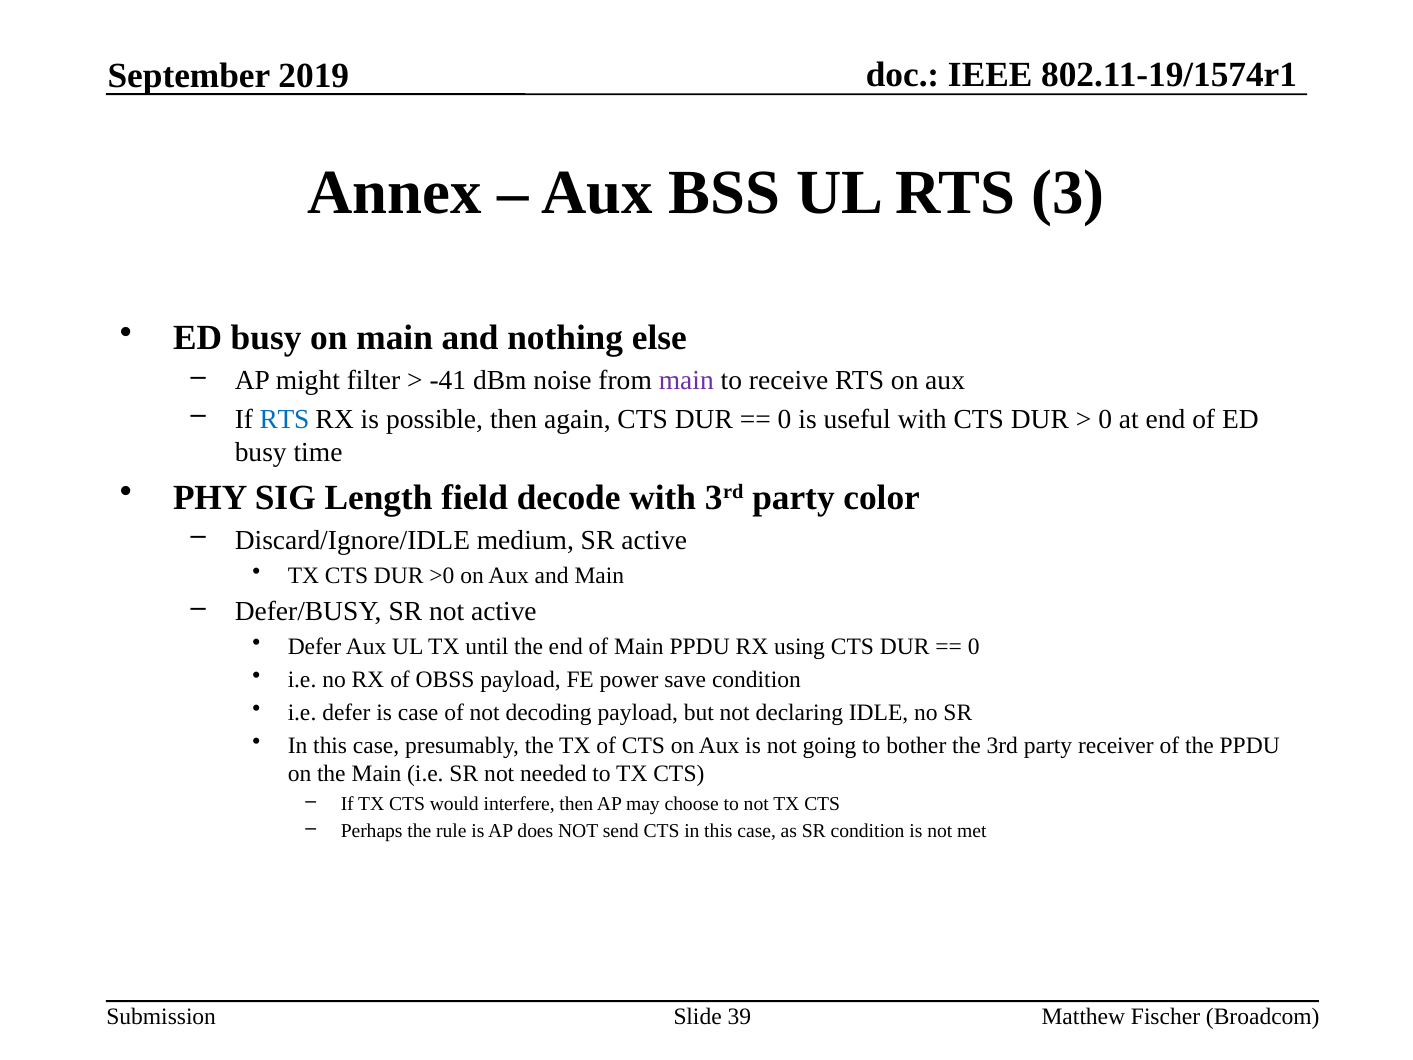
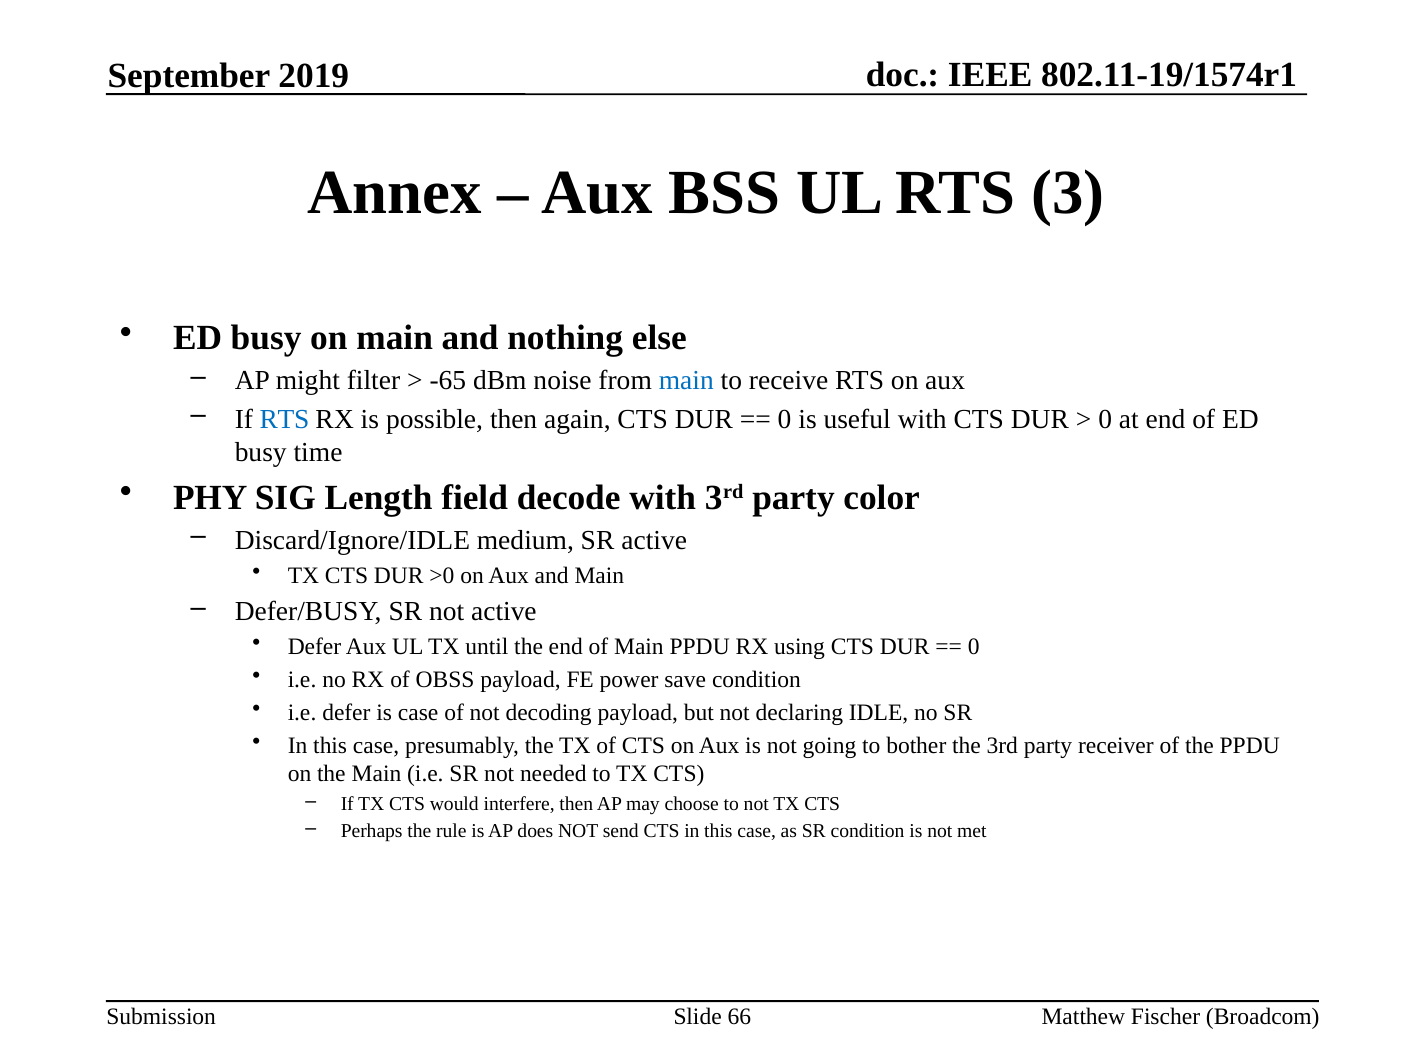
-41: -41 -> -65 (448, 381)
main colour: purple -> blue (686, 381)
39: 39 -> 66 (739, 1016)
